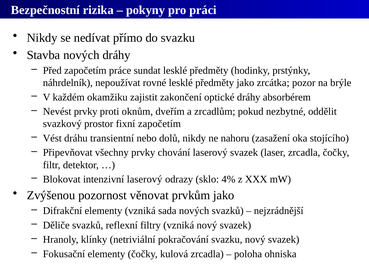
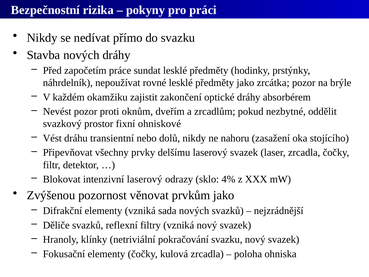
Nevést prvky: prvky -> pozor (86, 111)
fixní započetím: započetím -> ohniskové (159, 124)
chování: chování -> delšímu (174, 152)
